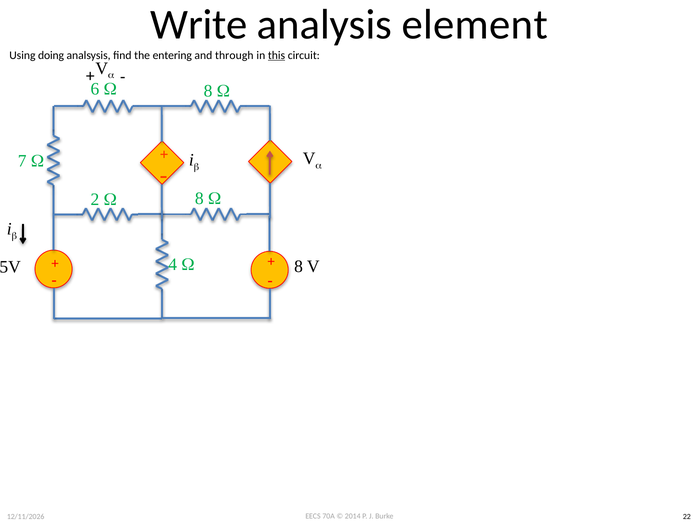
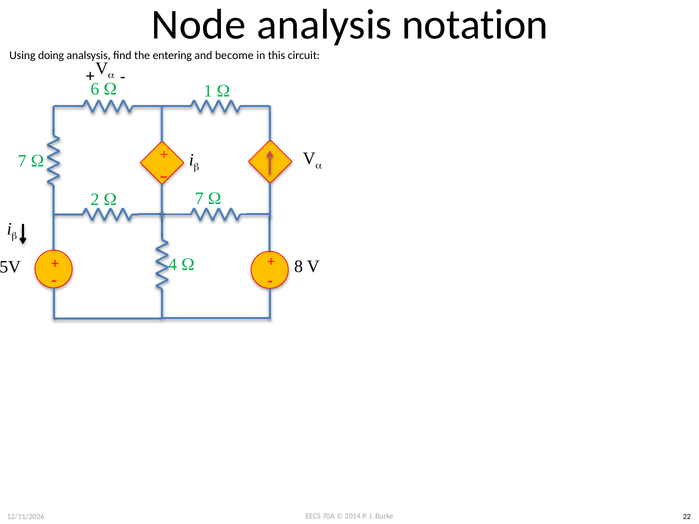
Write: Write -> Node (199, 25)
element: element -> notation (475, 25)
through: through -> become (234, 55)
this underline: present -> none (276, 55)
6 W 8: 8 -> 1 (208, 91)
2 W 8: 8 -> 7 (199, 199)
